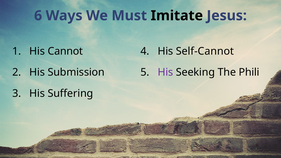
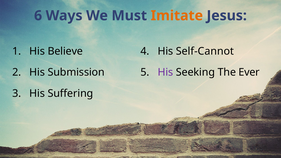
Imitate colour: black -> orange (177, 16)
Cannot: Cannot -> Believe (65, 51)
Phili: Phili -> Ever (249, 72)
